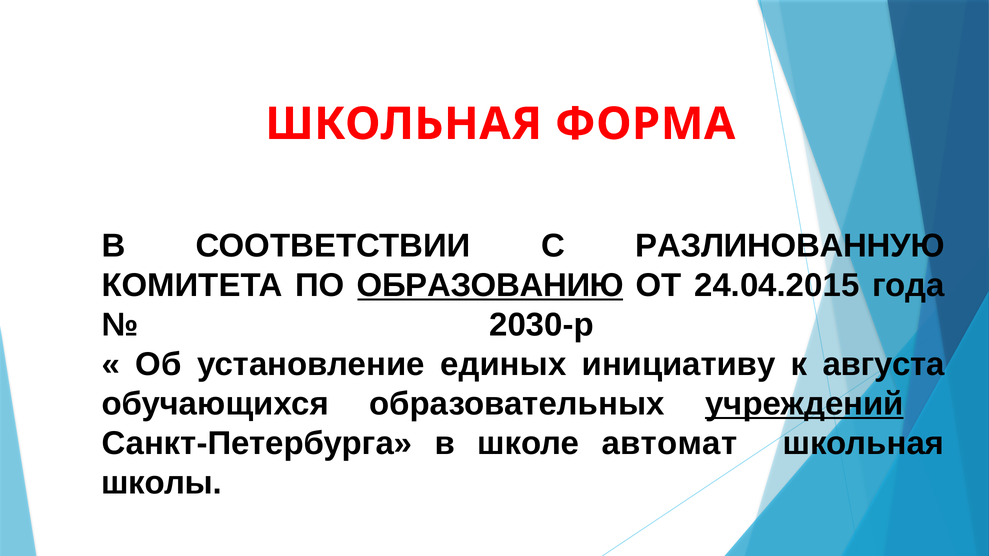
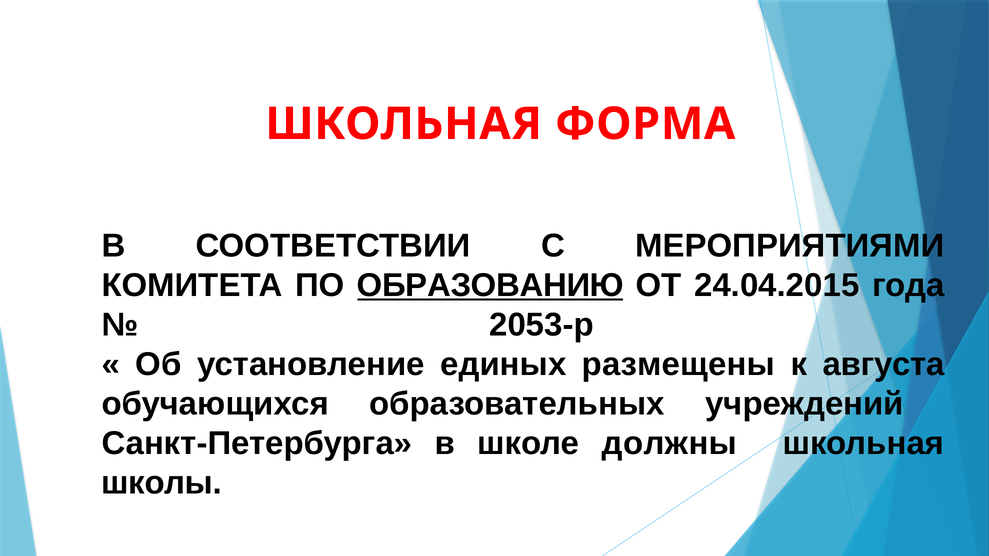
РАЗЛИНОВАННУЮ: РАЗЛИНОВАННУЮ -> МЕРОПРИЯТИЯМИ (790, 246)
2030-р: 2030-р -> 2053-р (542, 325)
инициативу: инициативу -> размещены (678, 365)
учреждений underline: present -> none (804, 404)
автомат: автомат -> должны (669, 444)
